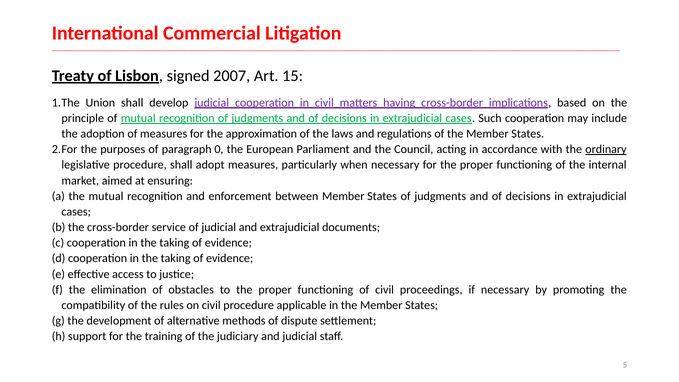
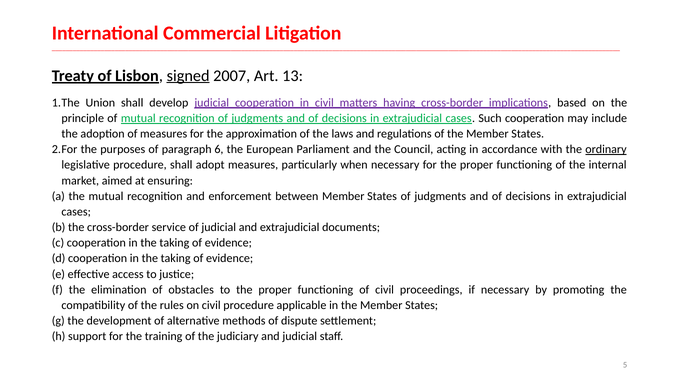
signed underline: none -> present (188, 76)
15: 15 -> 13 (293, 76)
0: 0 -> 6 (219, 149)
